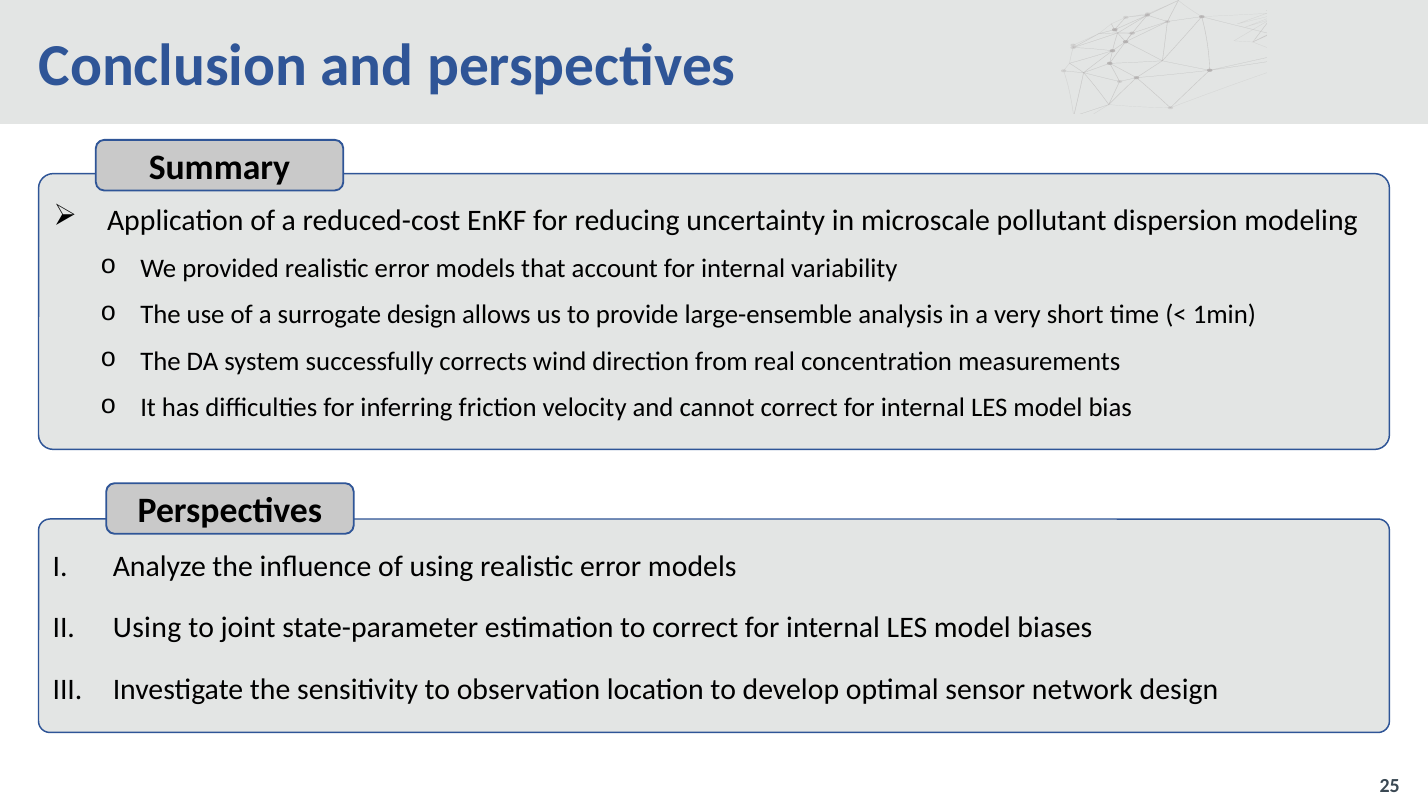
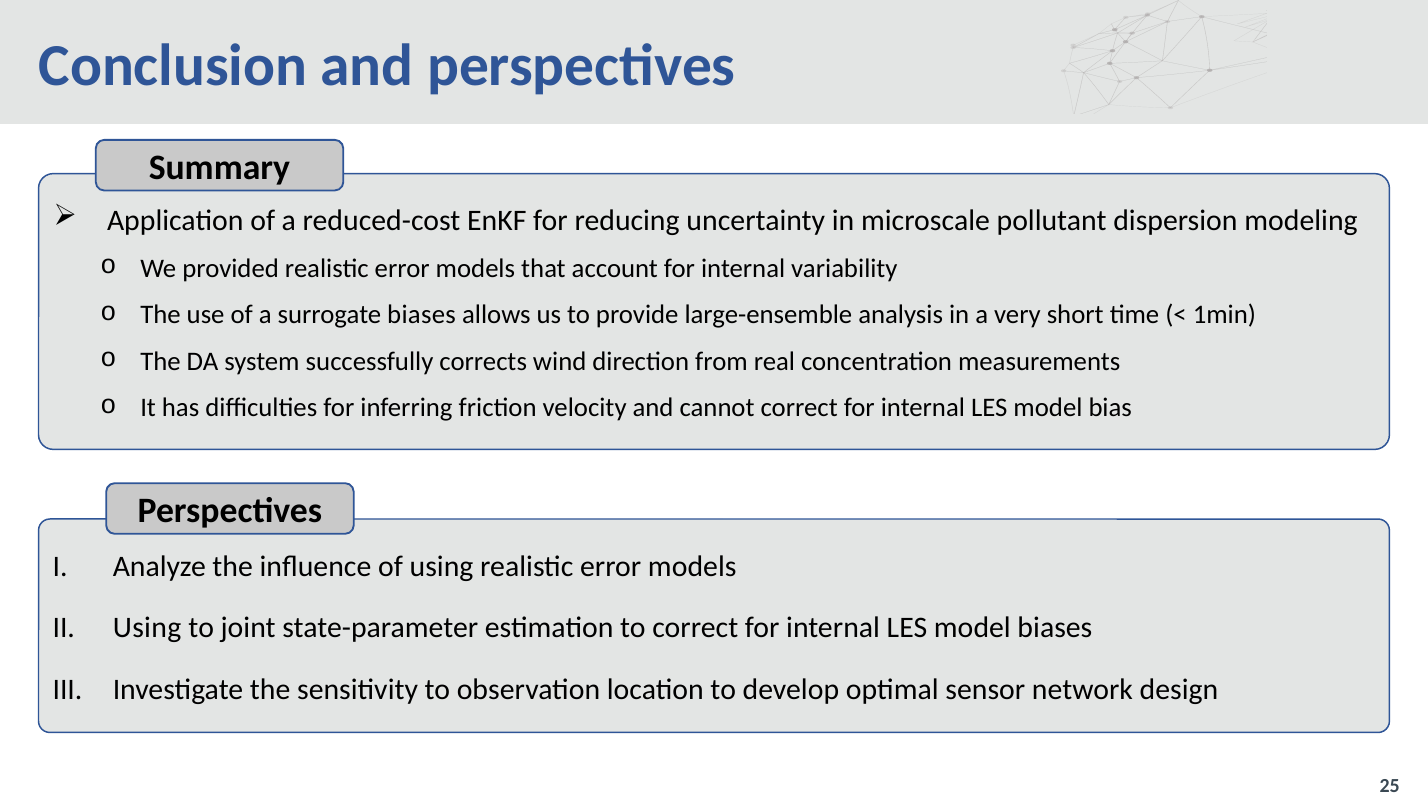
surrogate design: design -> biases (422, 315)
